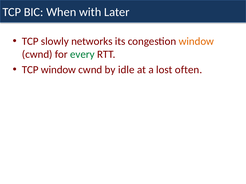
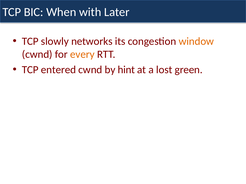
every colour: green -> orange (82, 54)
TCP window: window -> entered (58, 70)
idle: idle -> hint (126, 70)
often: often -> green (189, 70)
